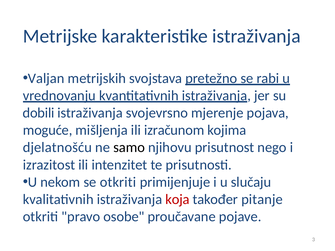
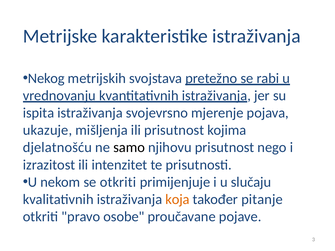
Valjan: Valjan -> Nekog (46, 78)
dobili: dobili -> ispita (39, 113)
moguće: moguće -> ukazuje (47, 130)
ili izračunom: izračunom -> prisutnost (174, 130)
koja colour: red -> orange (177, 200)
